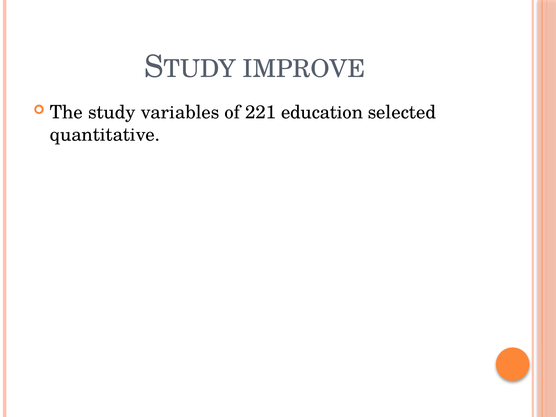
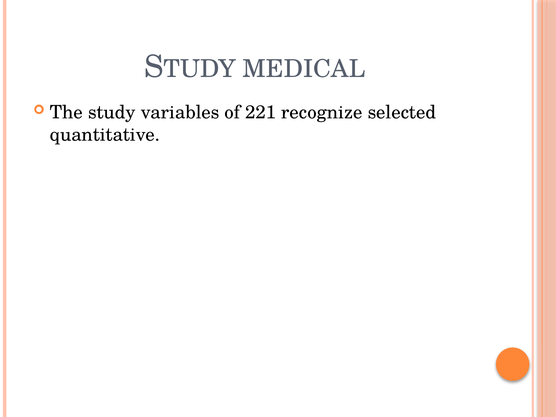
IMPROVE: IMPROVE -> MEDICAL (304, 69)
education: education -> recognize (322, 112)
